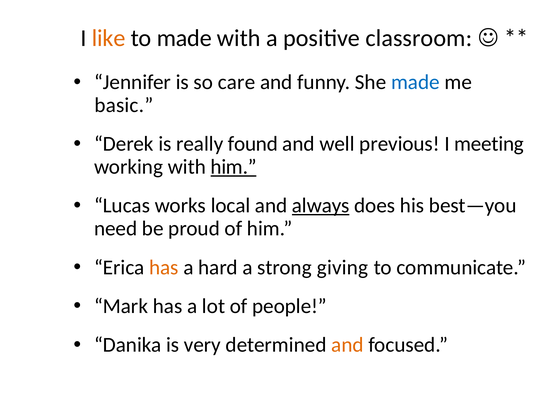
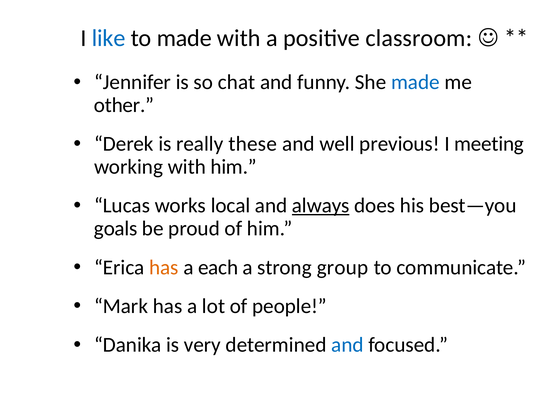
like colour: orange -> blue (109, 38)
care: care -> chat (237, 82)
basic: basic -> other (124, 105)
found: found -> these (253, 144)
him underline: present -> none (234, 167)
need: need -> goals (116, 228)
hard: hard -> each (218, 267)
giving: giving -> group (343, 267)
and colour: orange -> blue (347, 345)
